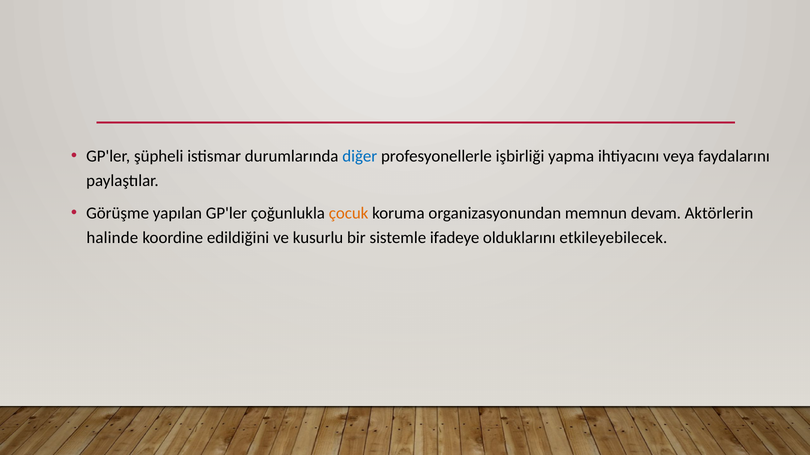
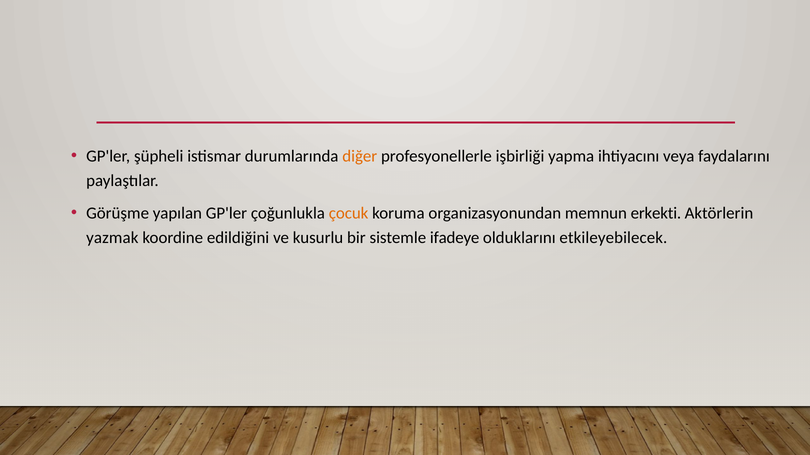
diğer colour: blue -> orange (360, 157)
devam: devam -> erkekti (656, 214)
halinde: halinde -> yazmak (112, 238)
